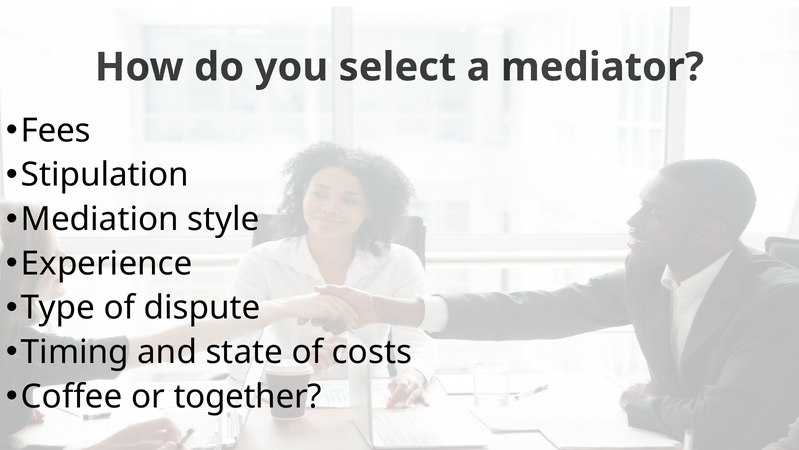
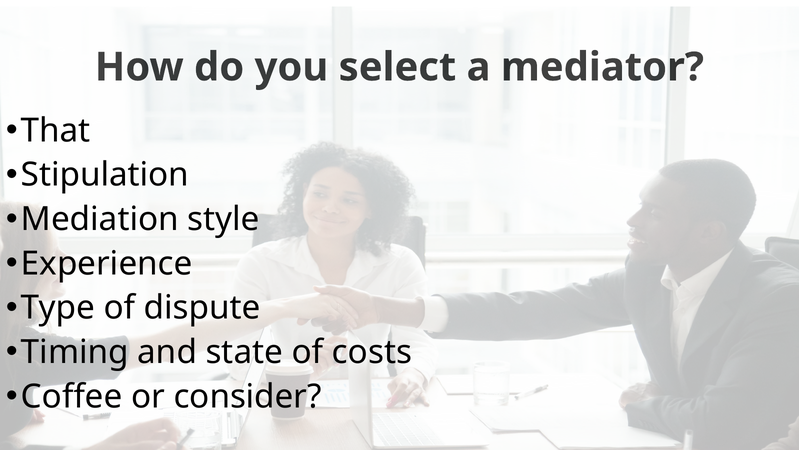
Fees: Fees -> That (56, 130)
together: together -> consider (248, 396)
